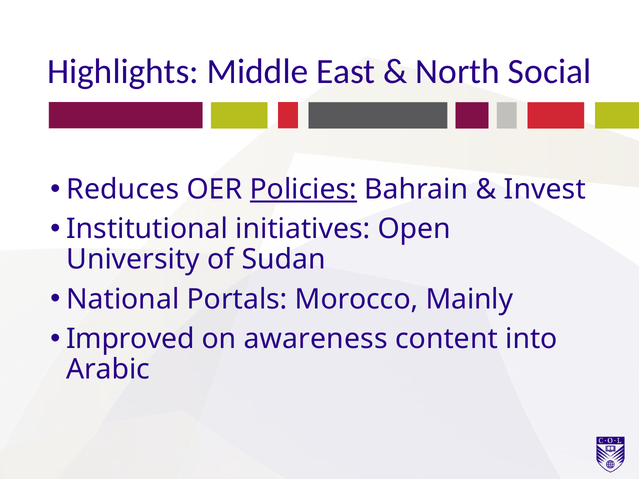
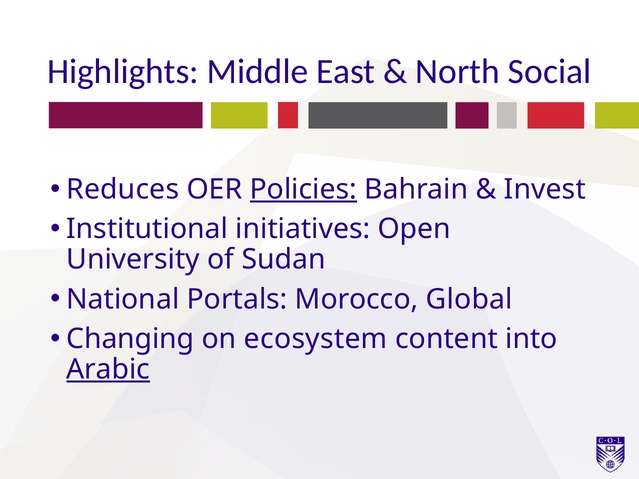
Mainly: Mainly -> Global (469, 299)
Improved: Improved -> Changing (130, 339)
awareness: awareness -> ecosystem (316, 339)
Arabic underline: none -> present (108, 370)
